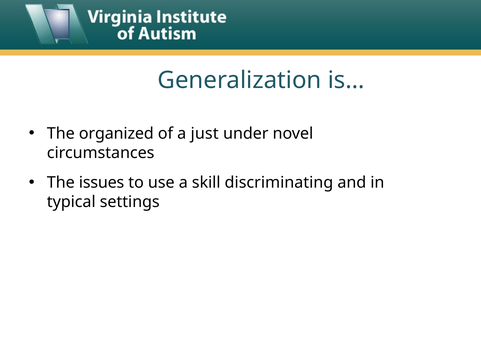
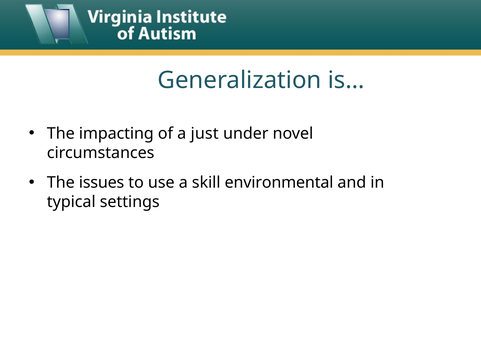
organized: organized -> impacting (116, 133)
discriminating: discriminating -> environmental (279, 183)
